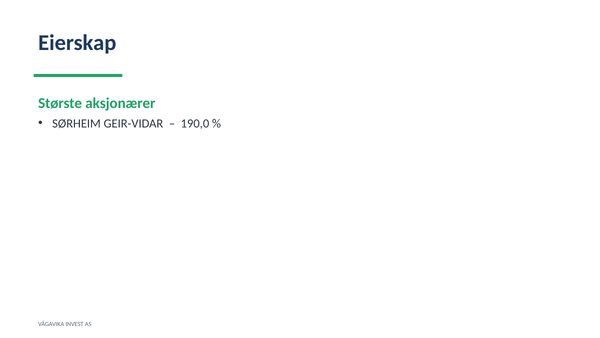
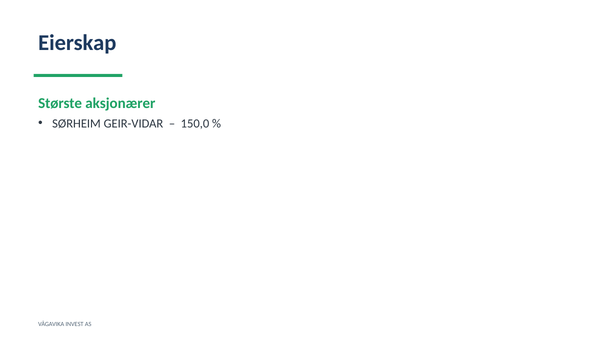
190,0: 190,0 -> 150,0 (195, 123)
